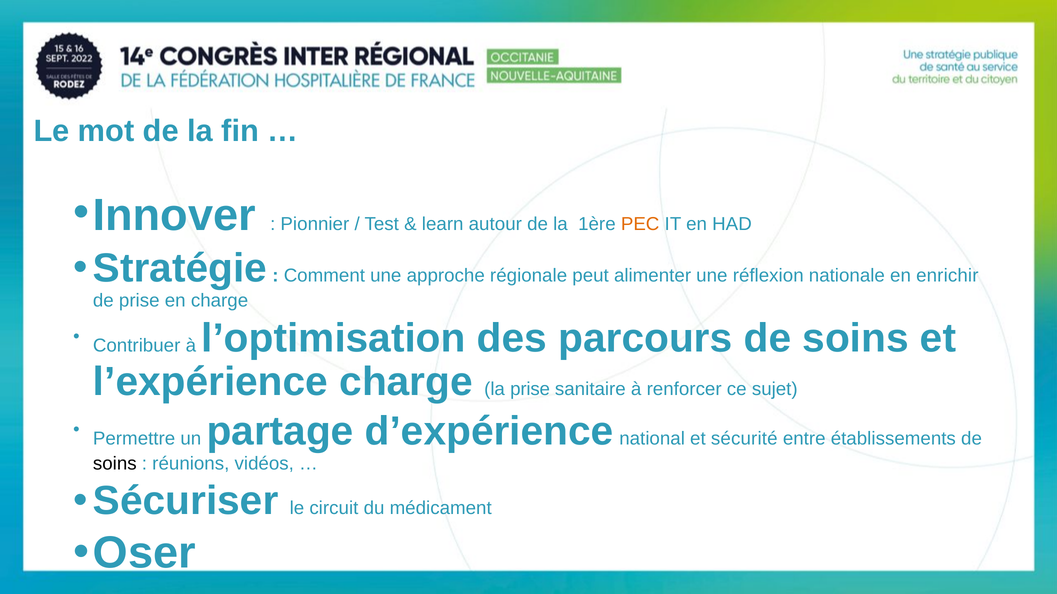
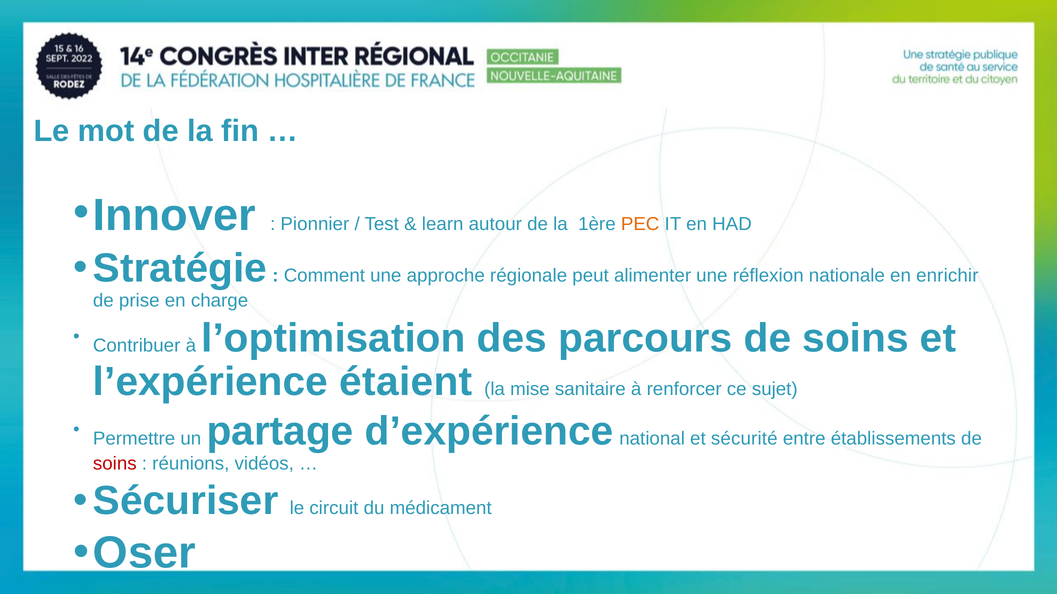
l’expérience charge: charge -> étaient (406, 382)
la prise: prise -> mise (530, 390)
soins colour: black -> red (115, 464)
